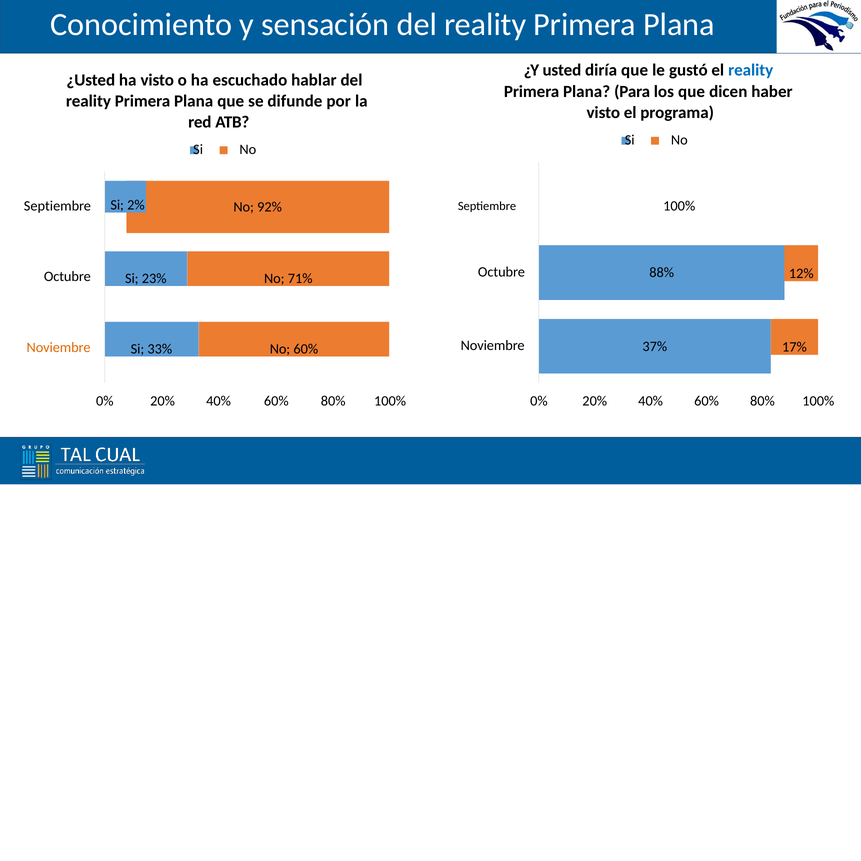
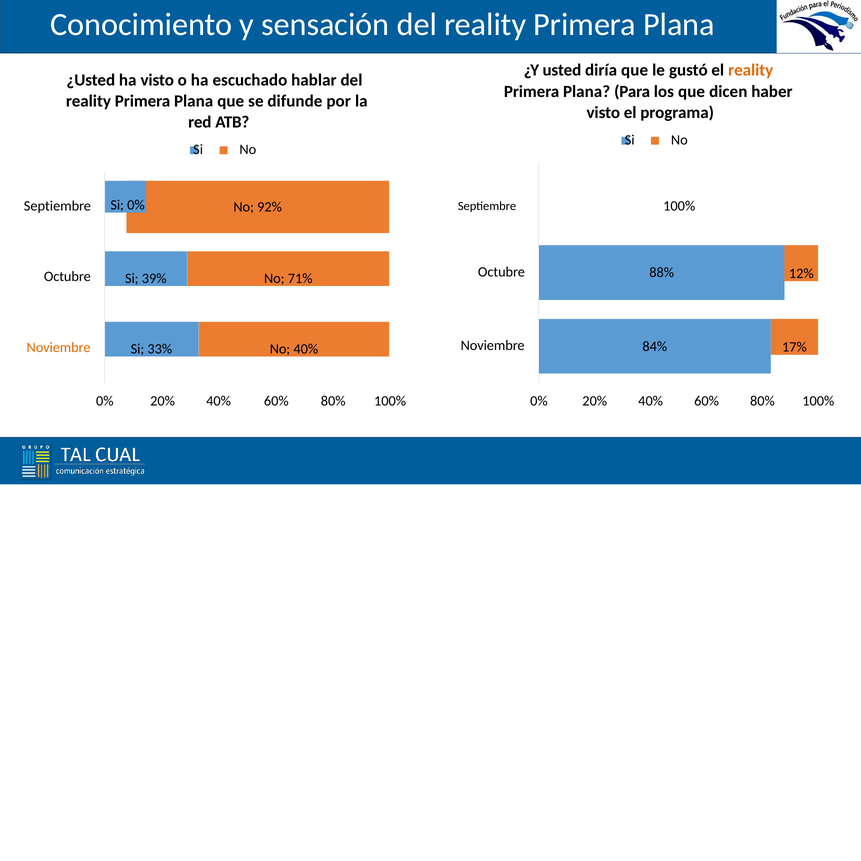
reality colour: blue -> orange (751, 70)
Si 2%: 2% -> 0% (136, 205)
23%: 23% -> 39% (154, 278)
37%: 37% -> 84% (655, 346)
No 60%: 60% -> 40% (306, 349)
